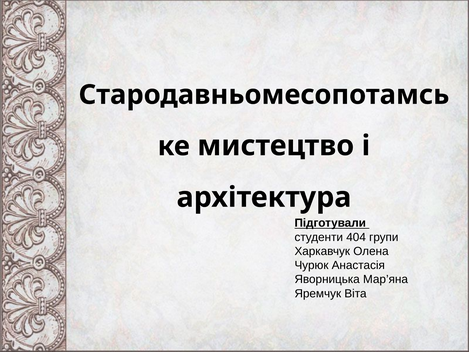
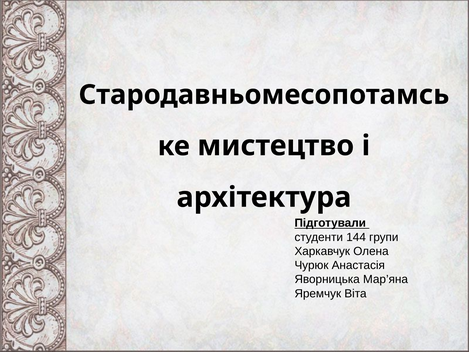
404: 404 -> 144 (356, 237)
